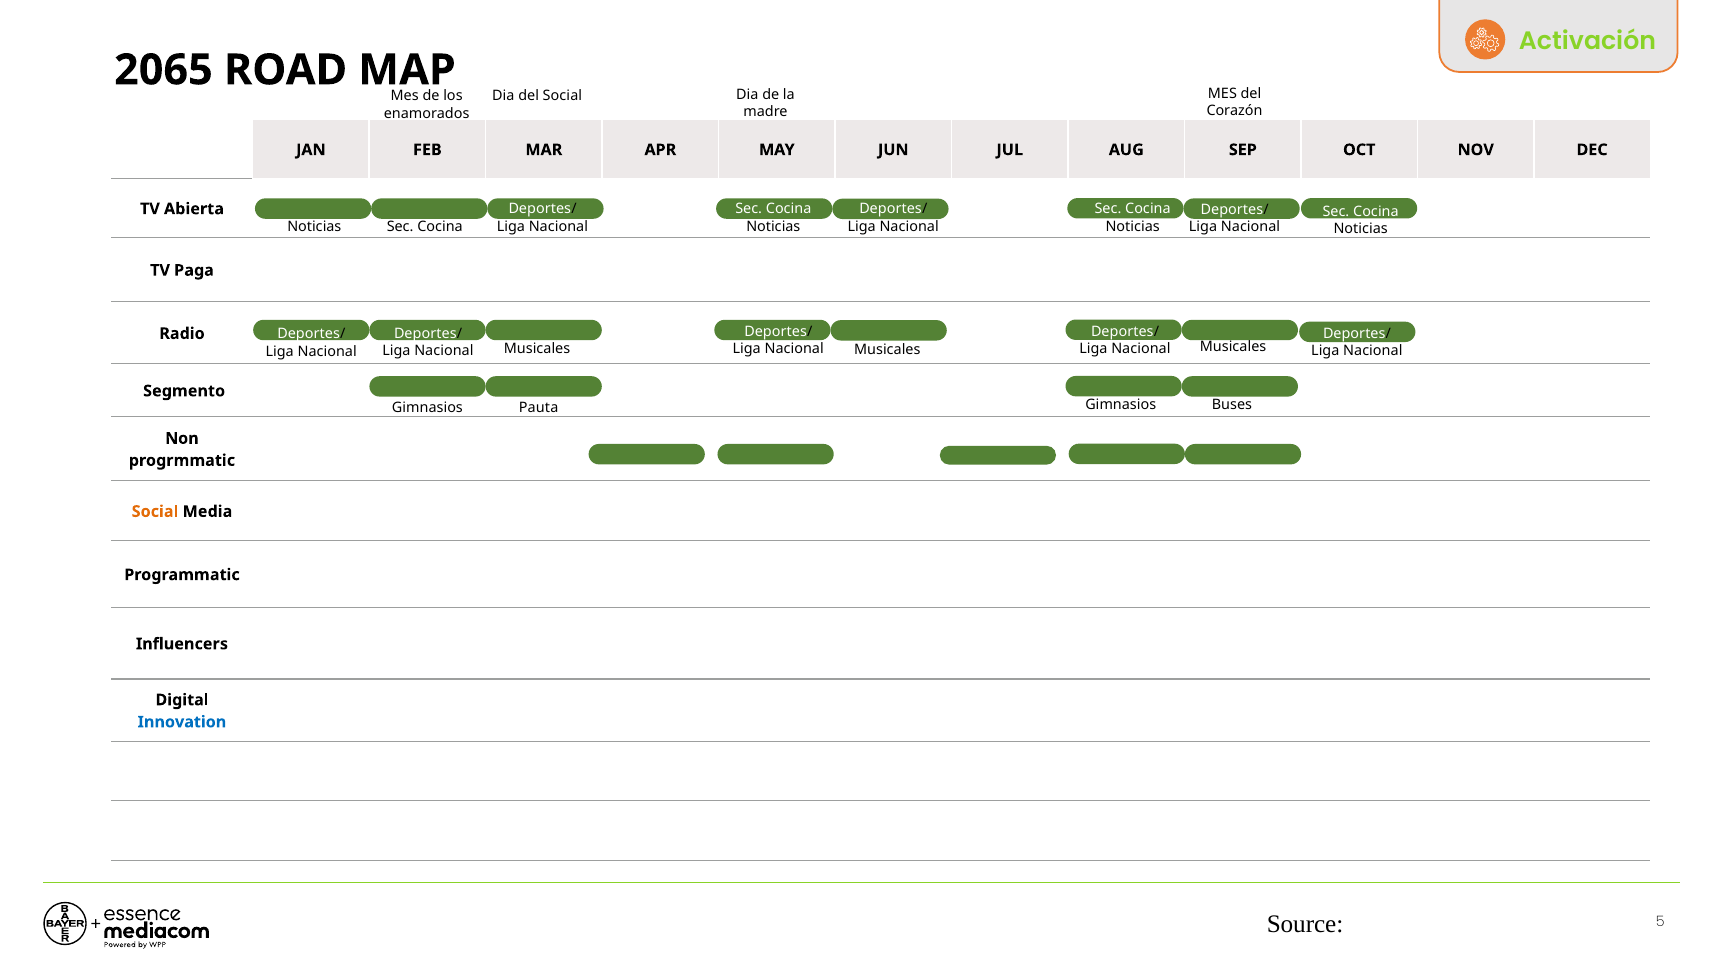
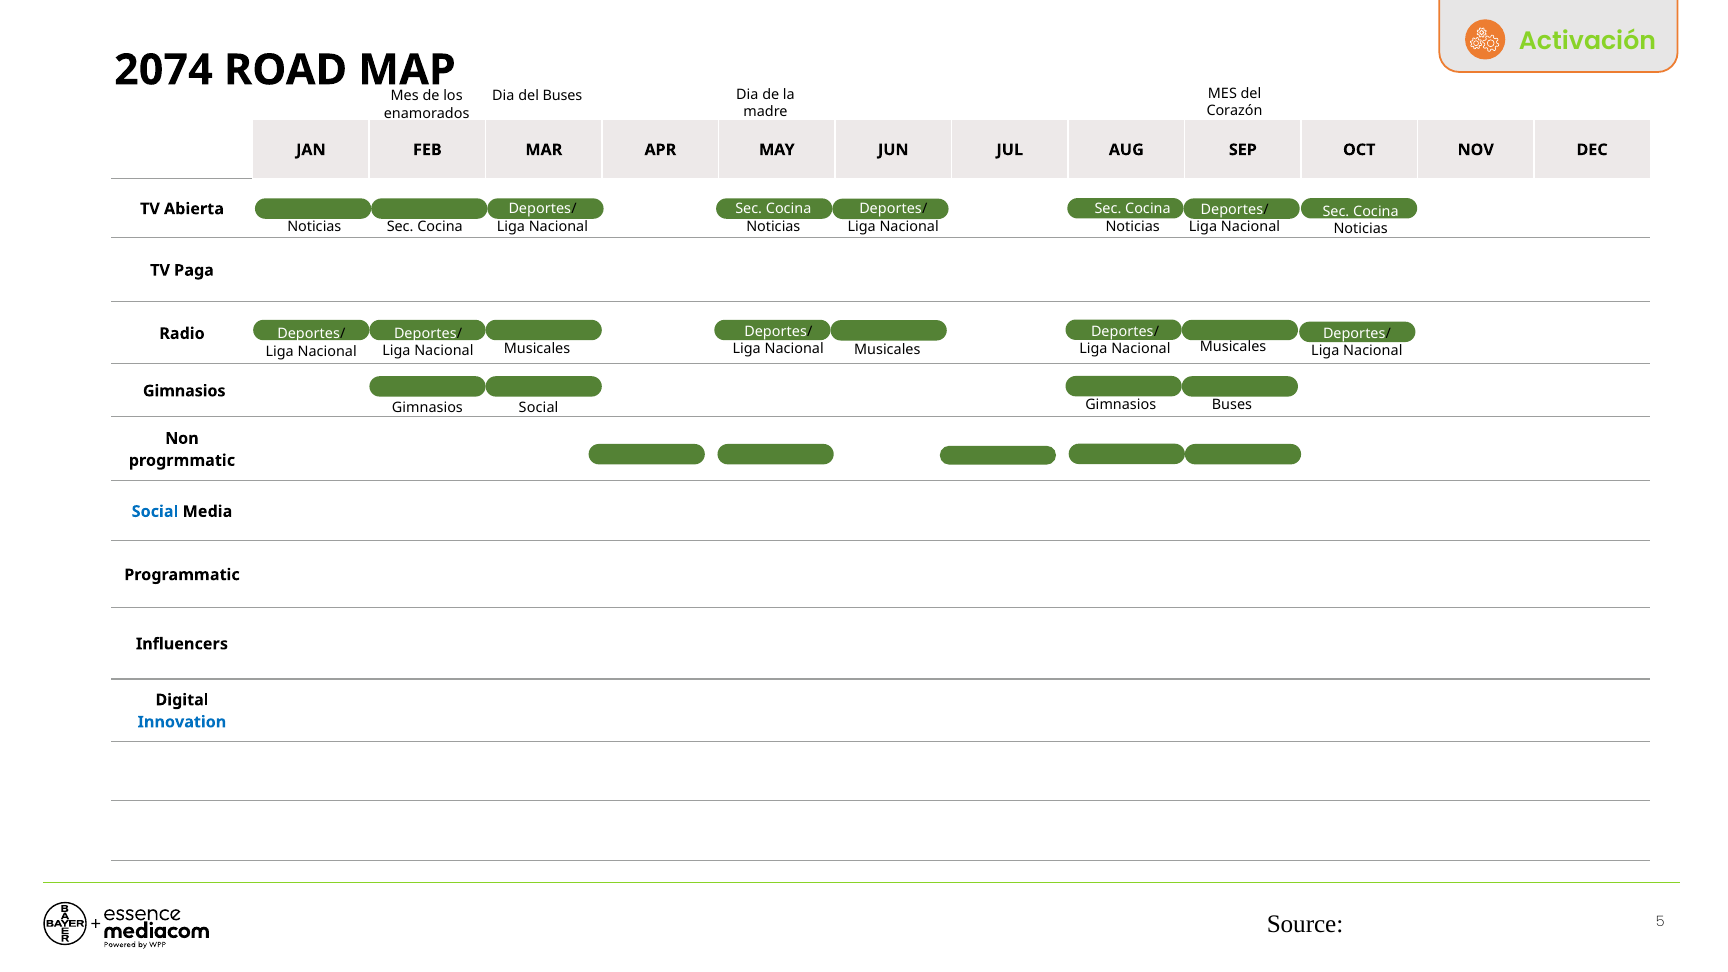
2065: 2065 -> 2074 (163, 70)
del Social: Social -> Buses (563, 96)
Segmento: Segmento -> Gimnasios (184, 391)
Gimnasios Pauta: Pauta -> Social (539, 408)
Social colour: orange -> blue (155, 512)
